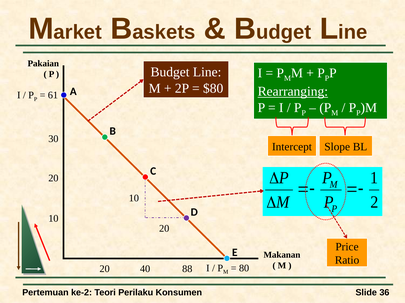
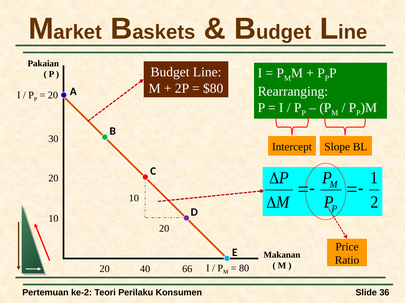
Rearranging underline: present -> none (293, 92)
61: 61 -> 20 (53, 95)
88: 88 -> 66 (187, 270)
